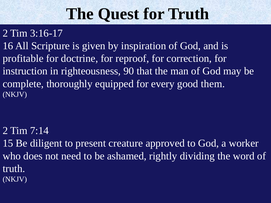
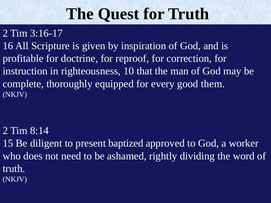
90: 90 -> 10 (129, 71)
7:14: 7:14 -> 8:14 (39, 131)
creature: creature -> baptized (126, 143)
